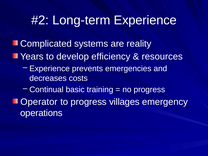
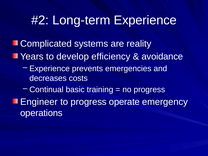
resources: resources -> avoidance (162, 57)
Operator: Operator -> Engineer (39, 102)
villages: villages -> operate (124, 102)
